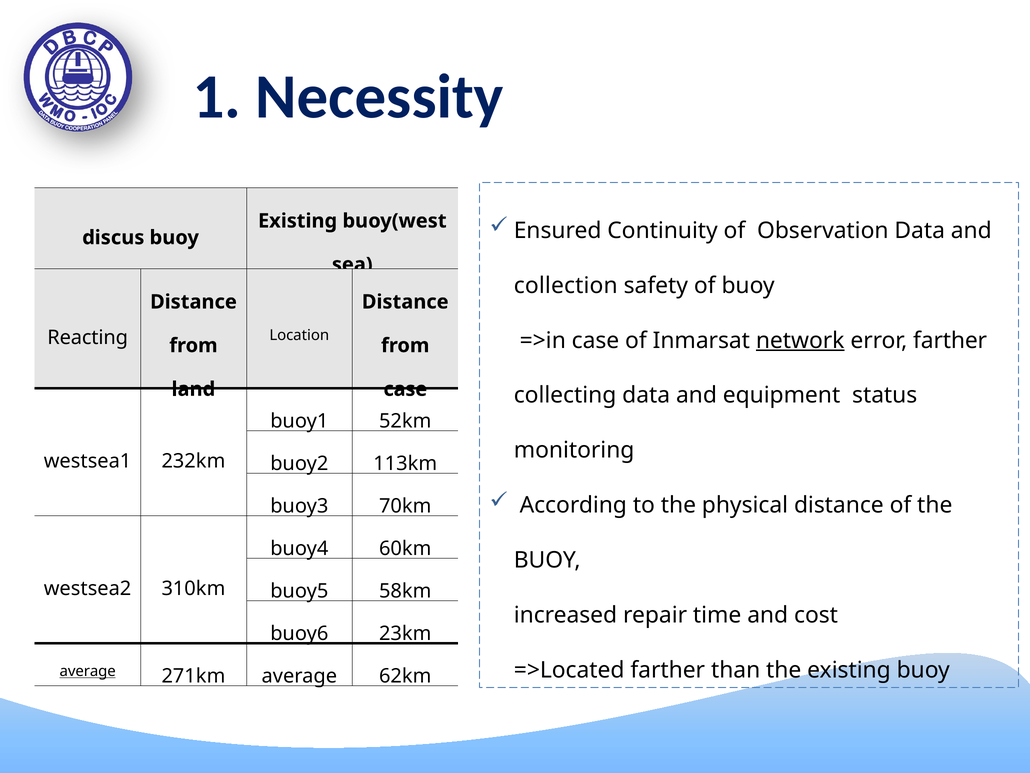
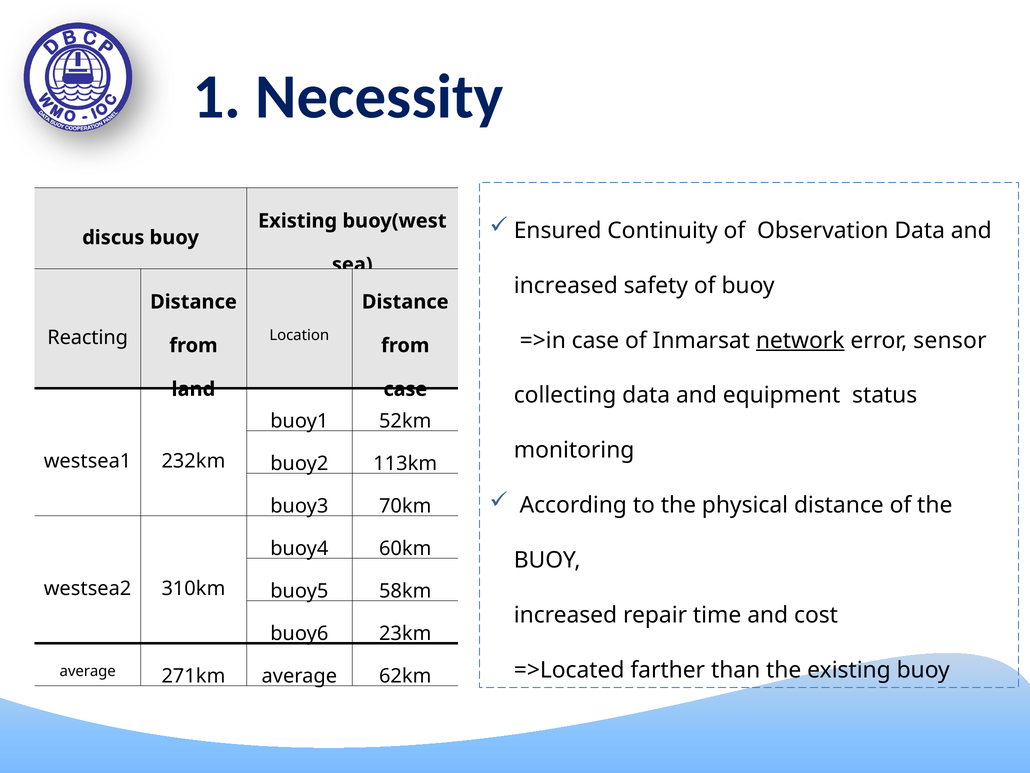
collection: collection -> increased (566, 285)
error farther: farther -> sensor (950, 340)
average underline: present -> none (88, 671)
